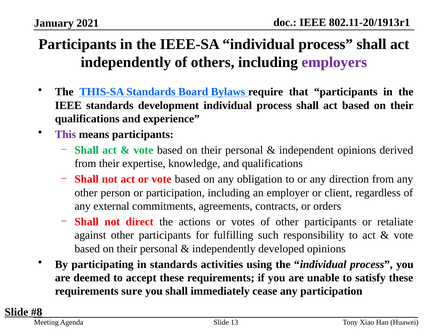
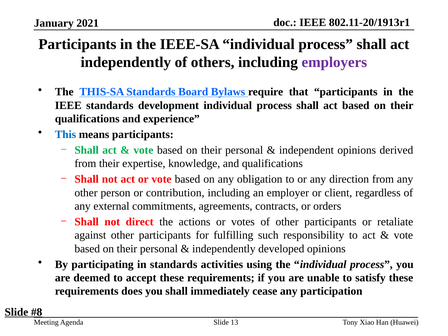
This colour: purple -> blue (65, 134)
or participation: participation -> contribution (175, 193)
sure: sure -> does (132, 291)
